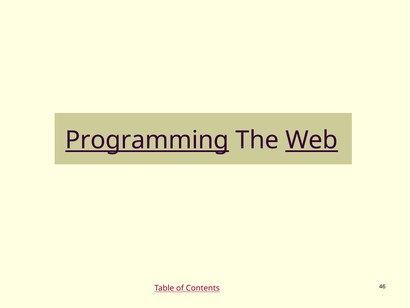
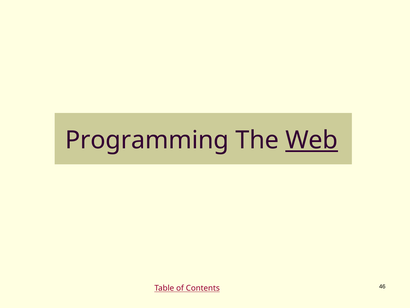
Programming underline: present -> none (147, 140)
